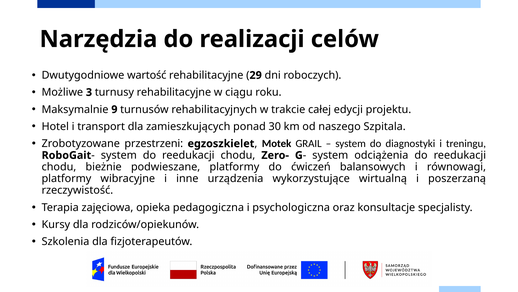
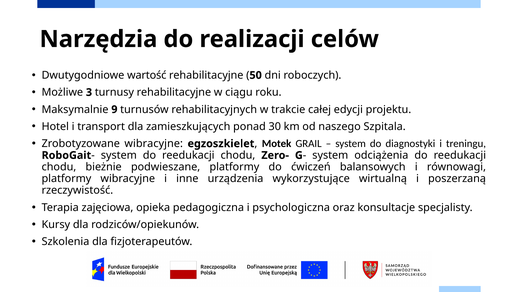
29: 29 -> 50 (256, 75)
Zrobotyzowane przestrzeni: przestrzeni -> wibracyjne (154, 143)
